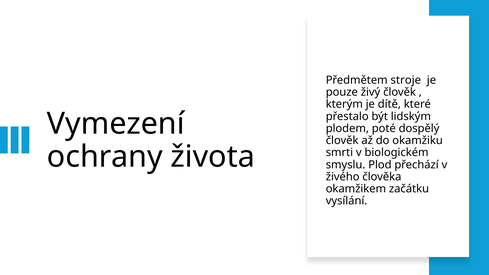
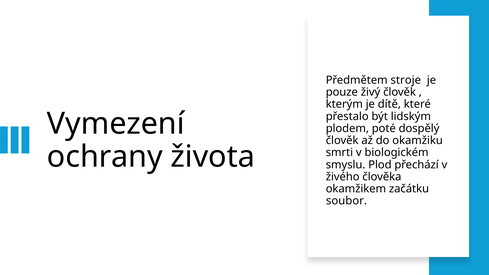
vysílání: vysílání -> soubor (346, 201)
